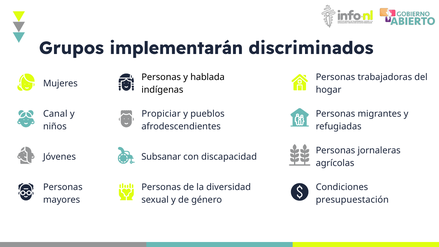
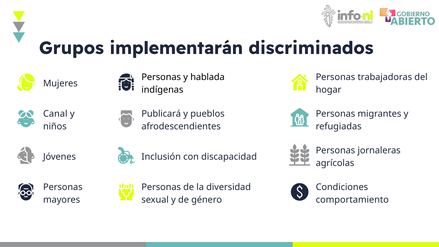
Propiciar: Propiciar -> Publicará (161, 114)
Subsanar: Subsanar -> Inclusión (161, 157)
presupuestación: presupuestación -> comportamiento (352, 200)
